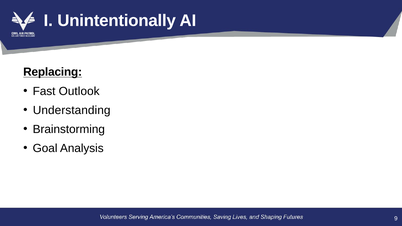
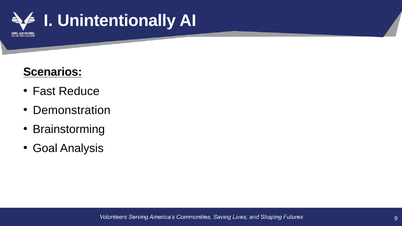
Replacing: Replacing -> Scenarios (53, 72)
Outlook: Outlook -> Reduce (79, 91)
Understanding: Understanding -> Demonstration (72, 110)
